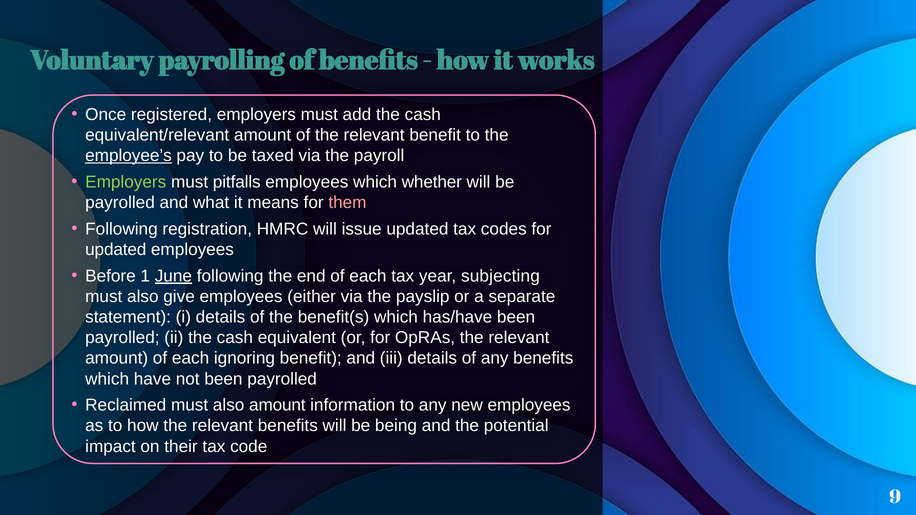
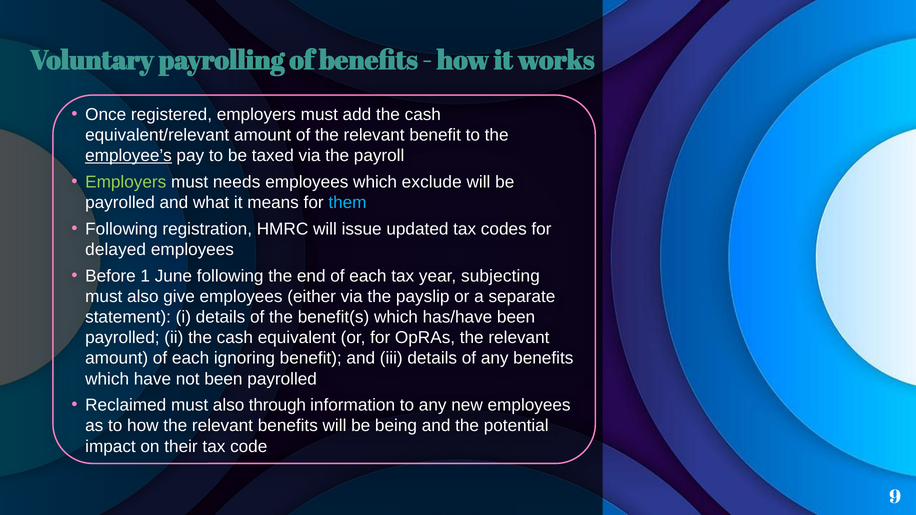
pitfalls: pitfalls -> needs (237, 182)
whether: whether -> exclude (432, 182)
them colour: pink -> light blue (347, 203)
updated: updated -> delayed (116, 250)
June underline: present -> none (173, 276)
also amount: amount -> through (277, 405)
